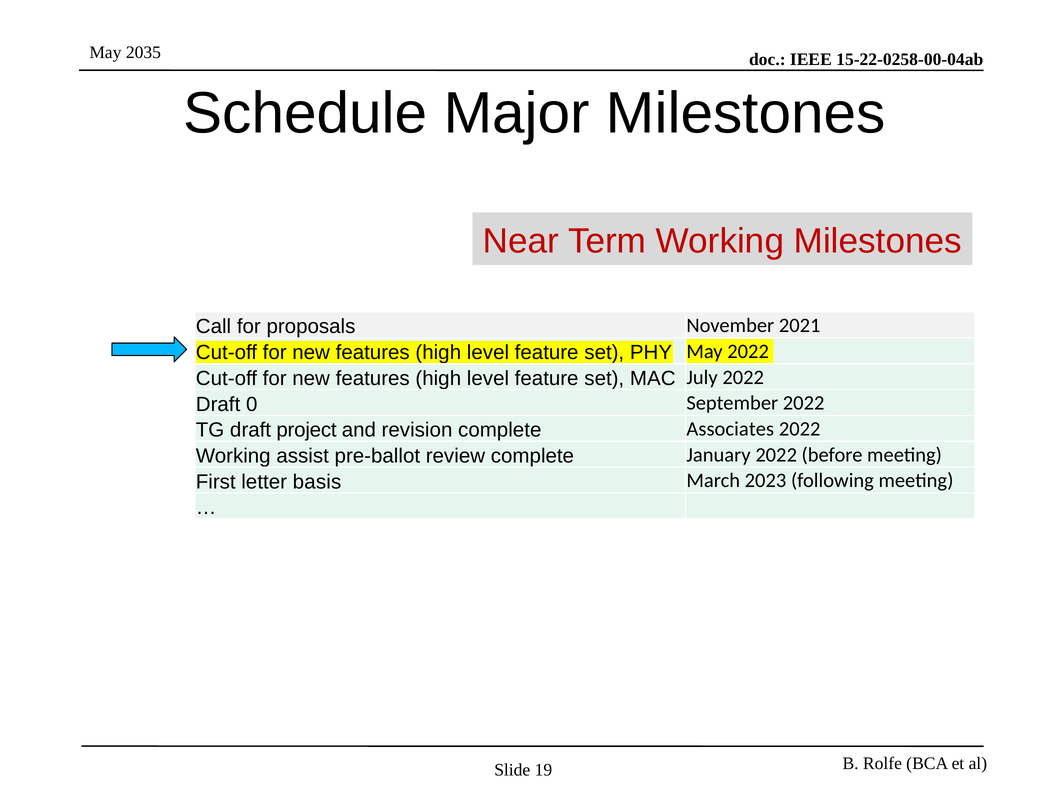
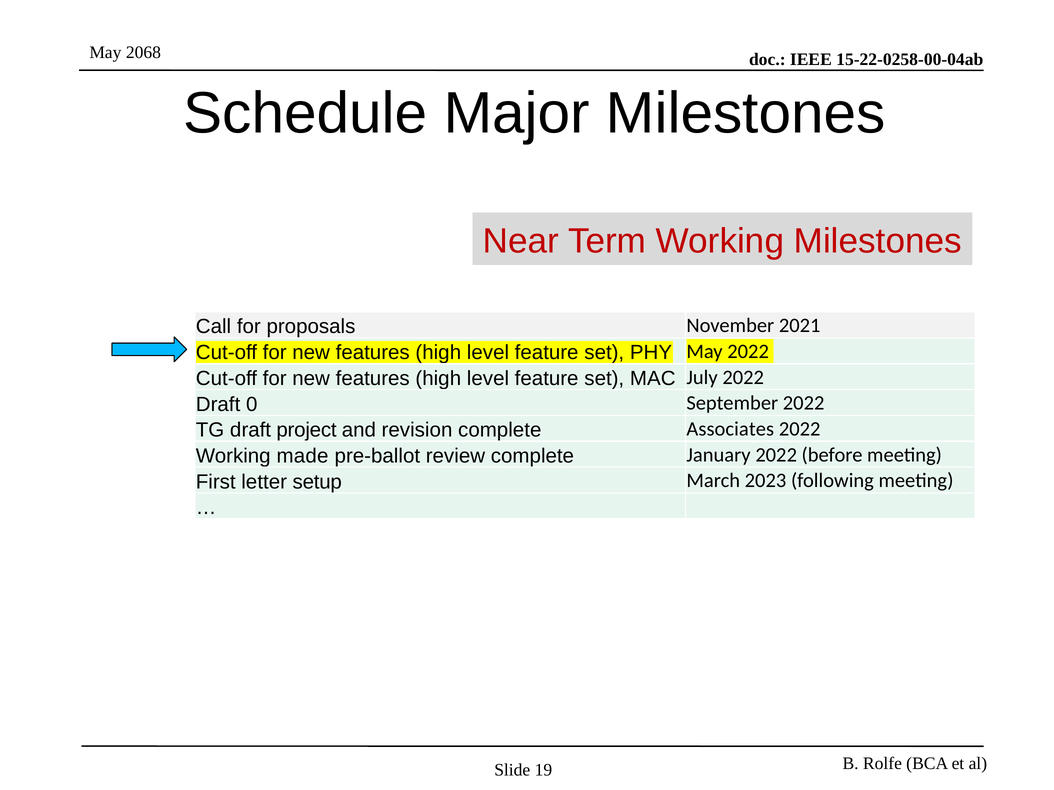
2035: 2035 -> 2068 (143, 52)
assist: assist -> made (303, 456)
basis: basis -> setup (317, 482)
